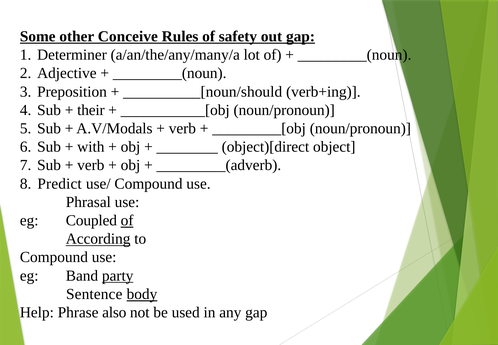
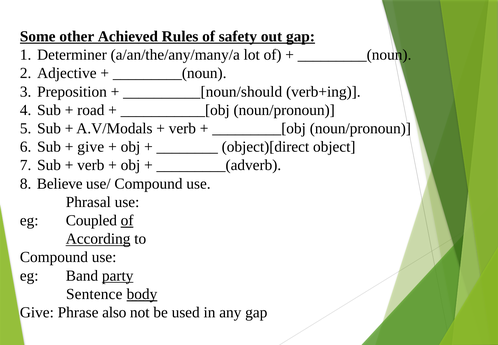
Conceive: Conceive -> Achieved (128, 36)
their: their -> road (91, 110)
with: with -> give (91, 147)
Predict: Predict -> Believe (60, 184)
Help: Help -> Give (37, 312)
